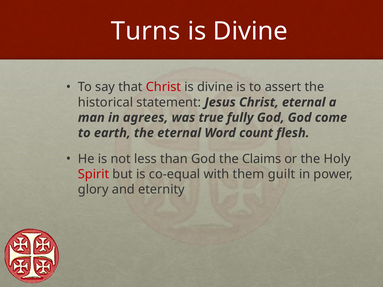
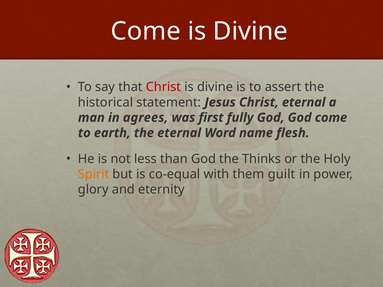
Turns: Turns -> Come (146, 31)
true: true -> first (211, 118)
count: count -> name (256, 133)
Claims: Claims -> Thinks (262, 159)
Spirit colour: red -> orange (94, 174)
